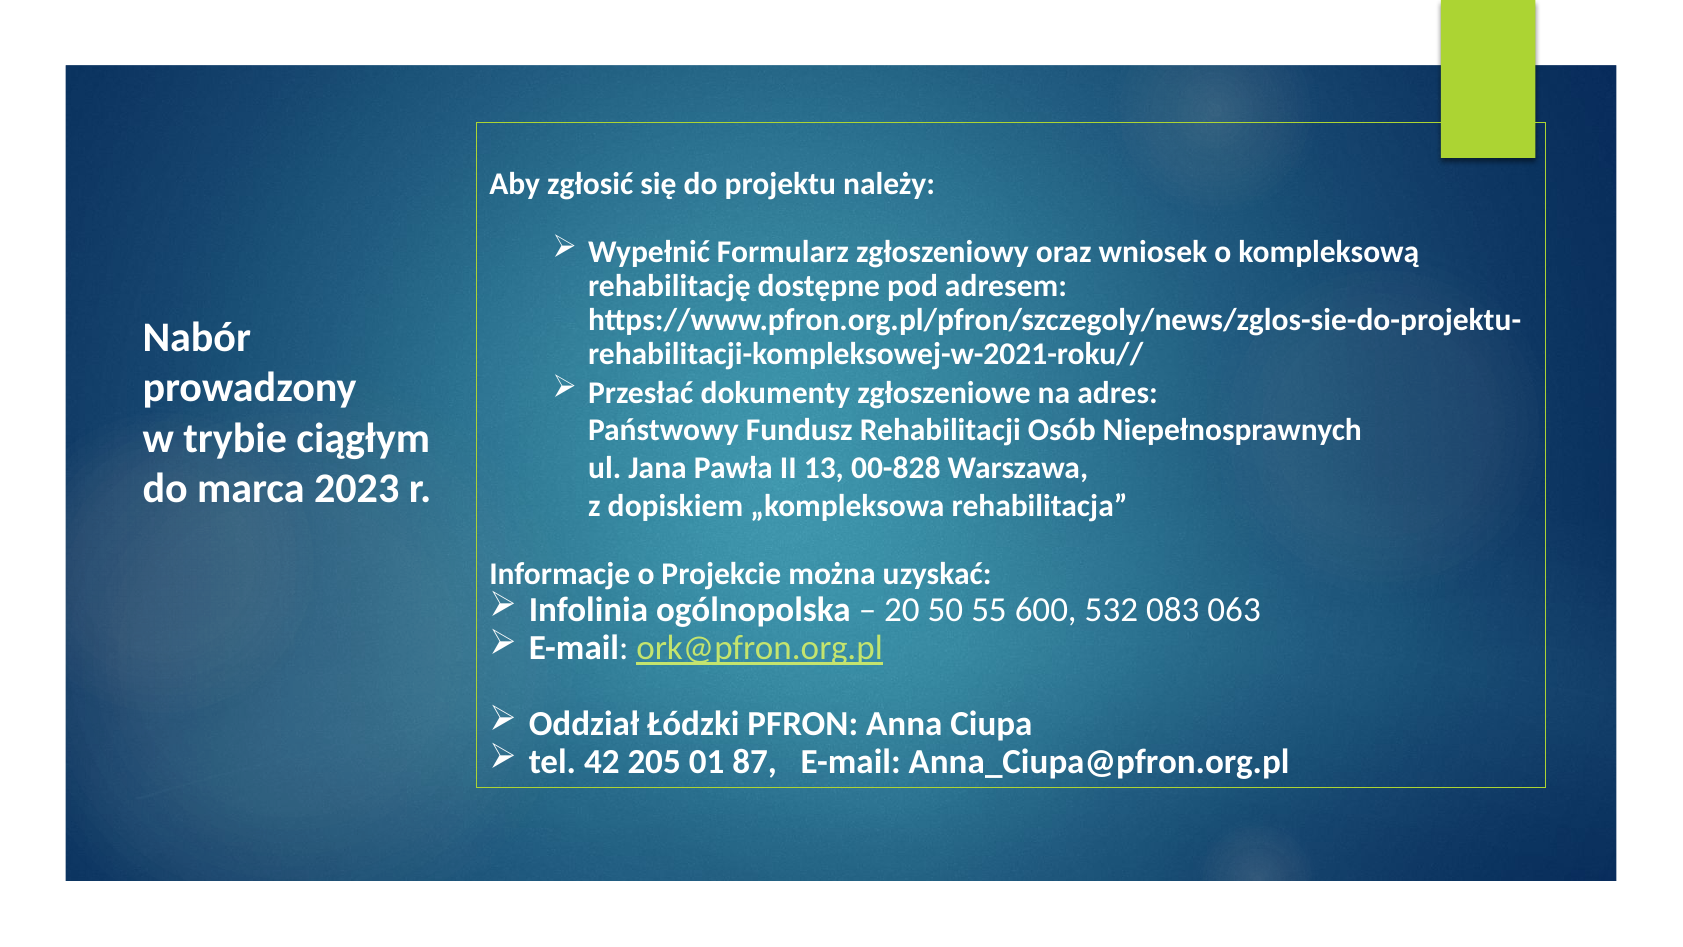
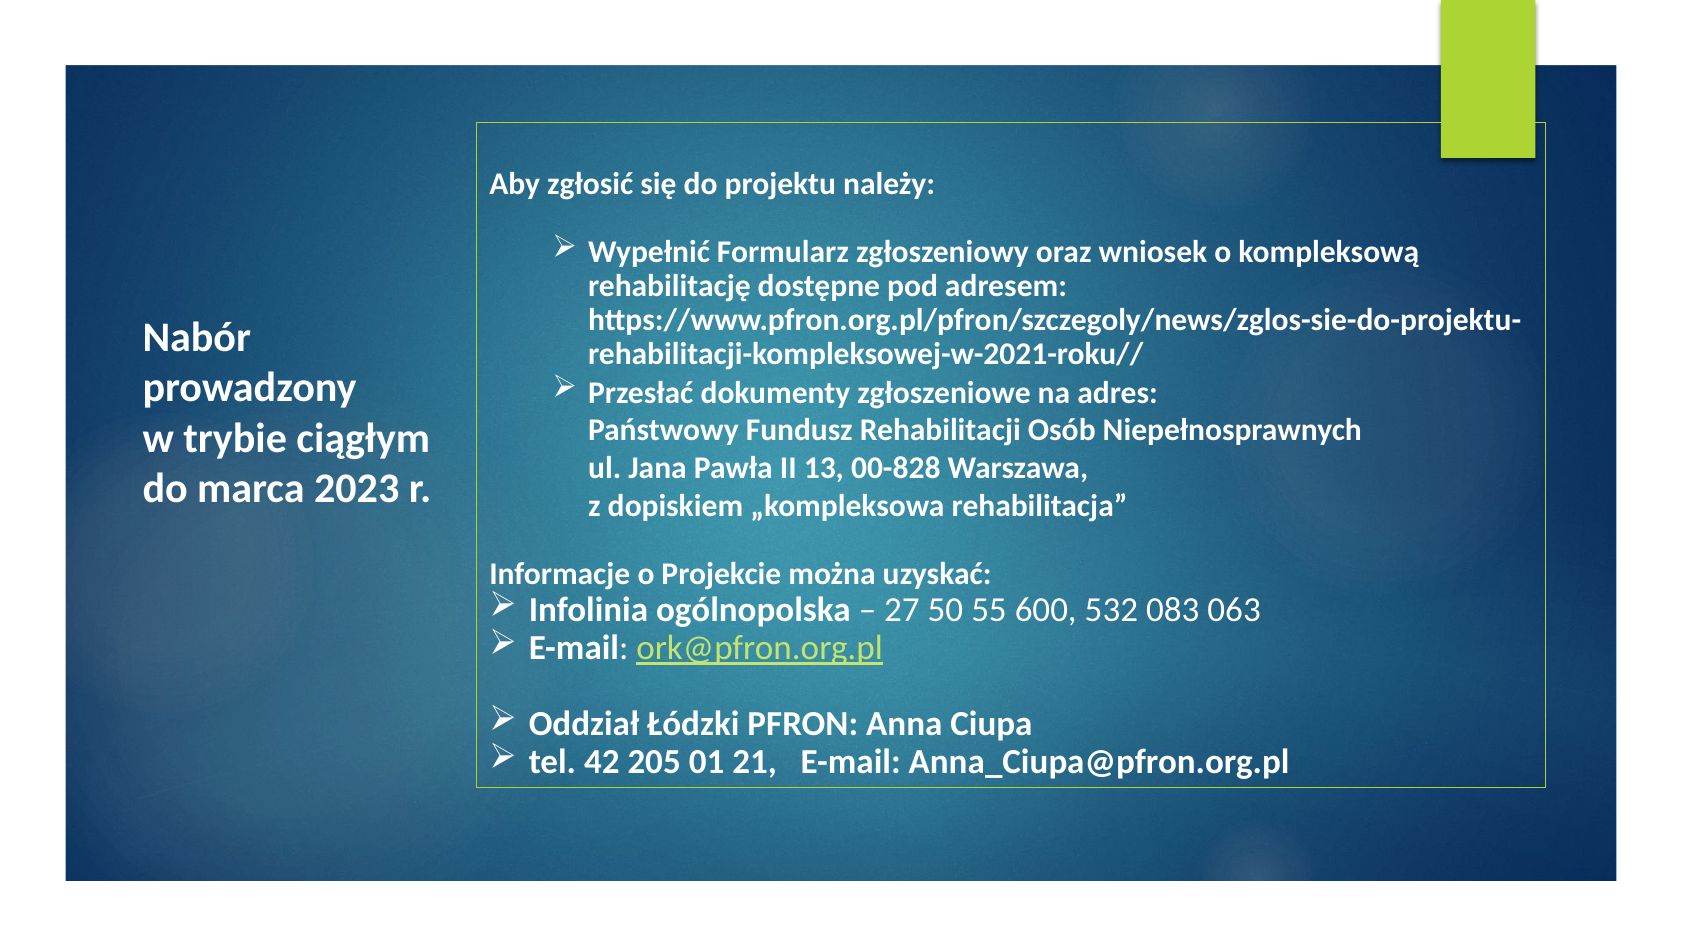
20: 20 -> 27 (902, 610)
87: 87 -> 21 (755, 762)
